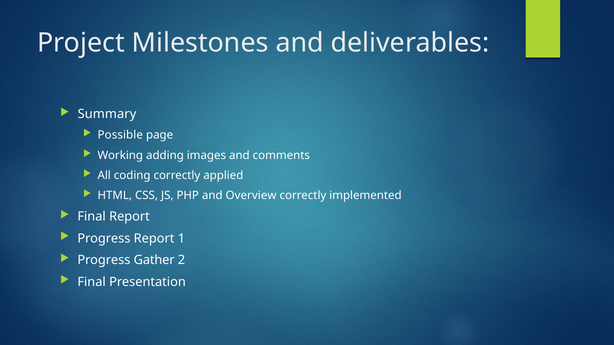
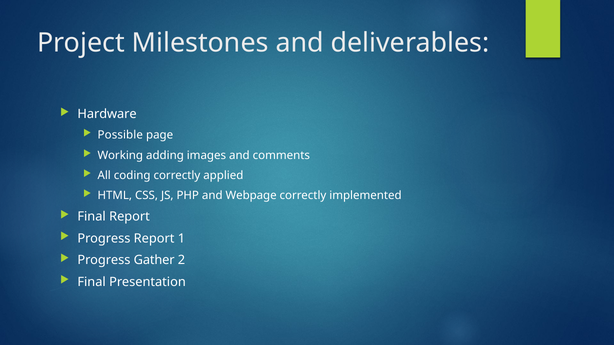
Summary: Summary -> Hardware (107, 114)
Overview: Overview -> Webpage (251, 196)
